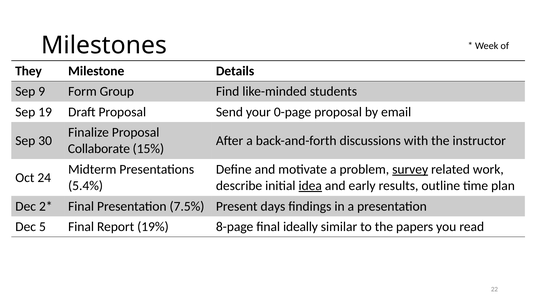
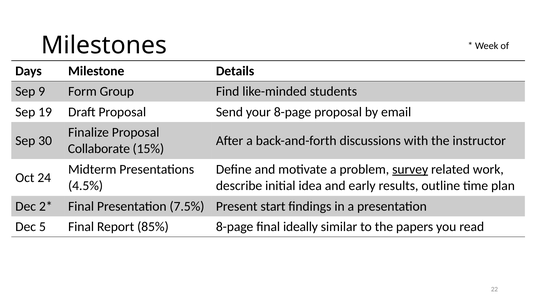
They: They -> Days (29, 71)
your 0-page: 0-page -> 8-page (293, 112)
5.4%: 5.4% -> 4.5% (86, 186)
idea underline: present -> none (310, 186)
days: days -> start (273, 206)
19%: 19% -> 85% (153, 227)
